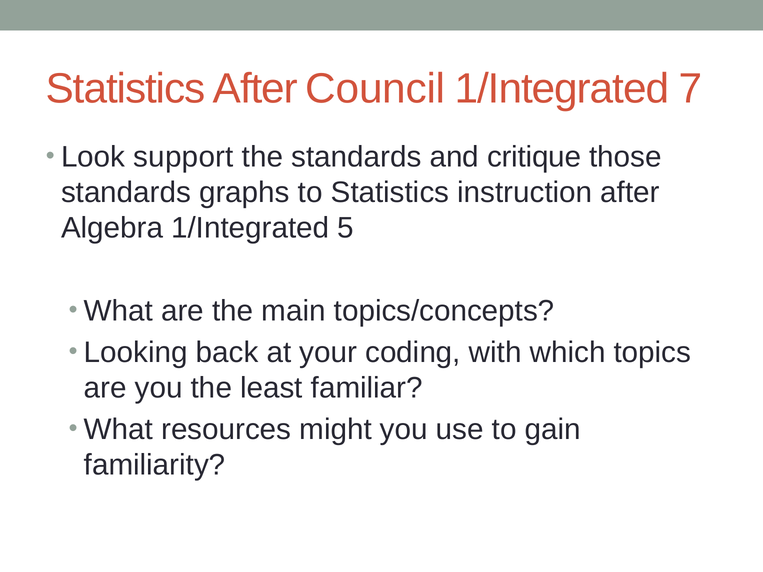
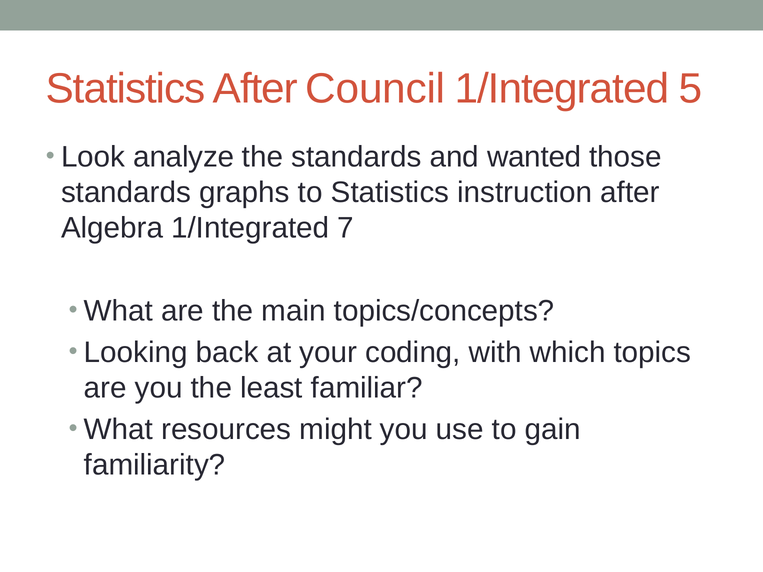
7: 7 -> 5 (691, 89)
support: support -> analyze (184, 157)
critique: critique -> wanted (534, 157)
5: 5 -> 7 (346, 228)
